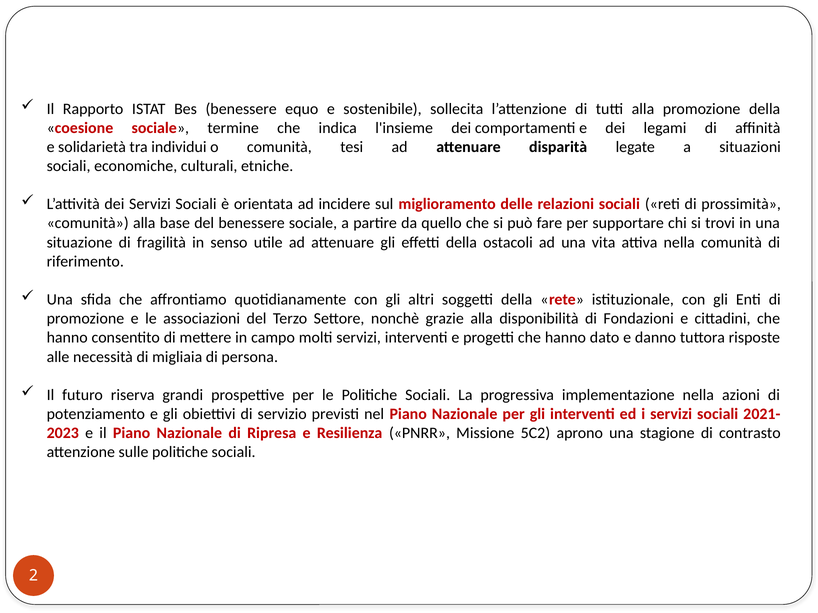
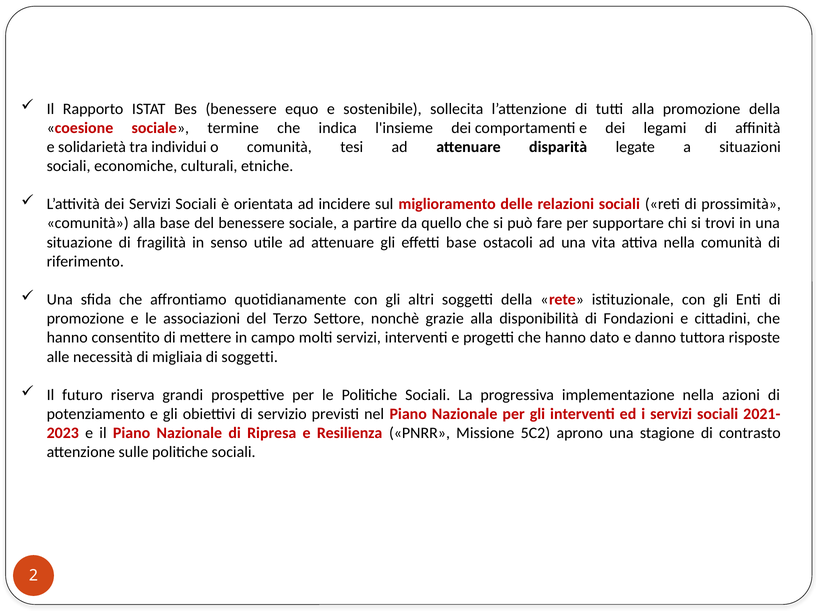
effetti della: della -> base (461, 243)
di persona: persona -> soggetti (250, 357)
